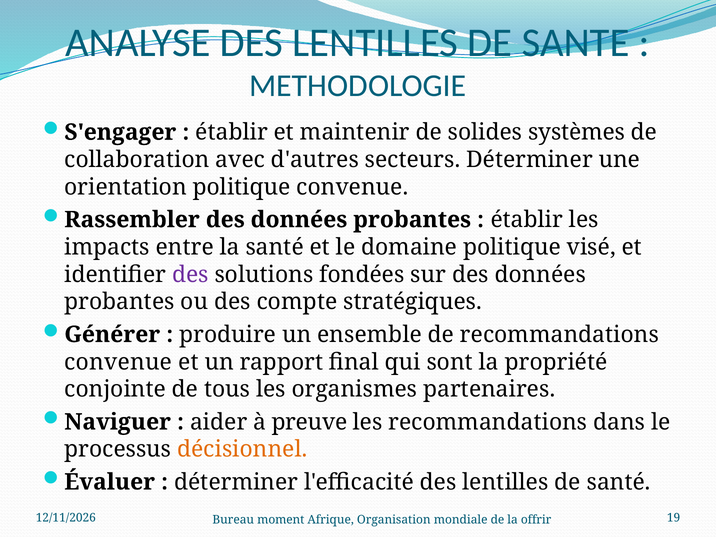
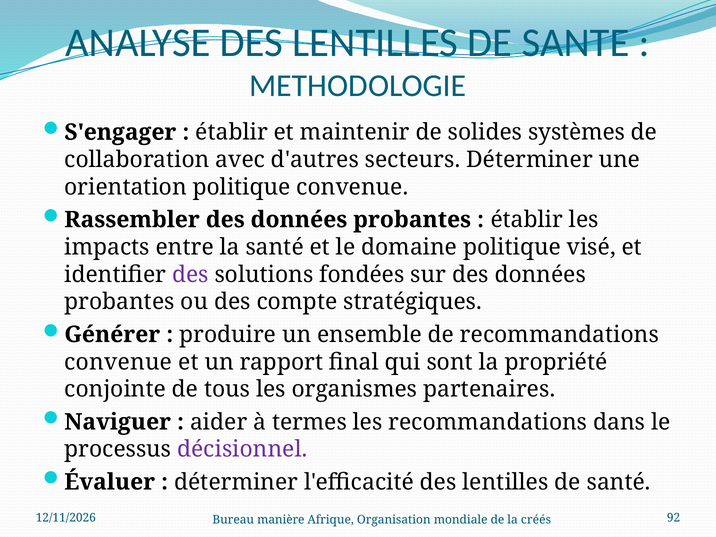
preuve: preuve -> termes (309, 422)
décisionnel colour: orange -> purple (242, 449)
19: 19 -> 92 (674, 518)
moment: moment -> manière (281, 520)
offrir: offrir -> créés (536, 520)
